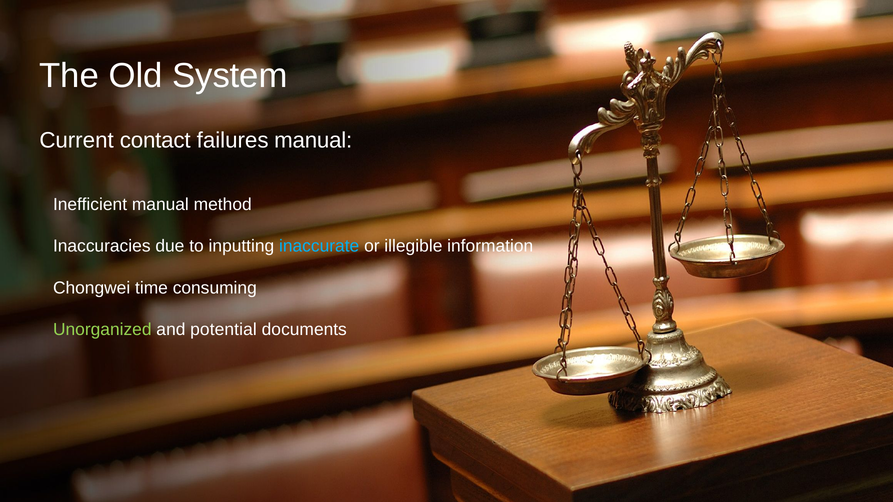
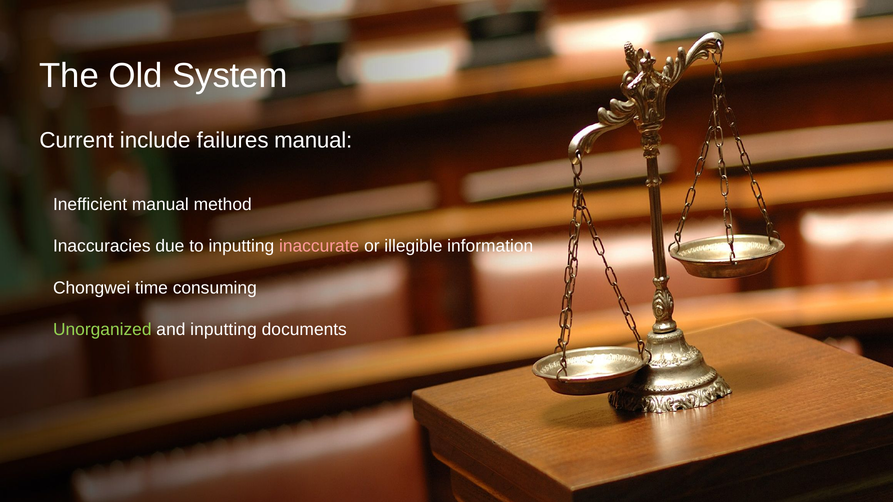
contact: contact -> include (155, 140)
inaccurate colour: light blue -> pink (319, 246)
and potential: potential -> inputting (223, 330)
